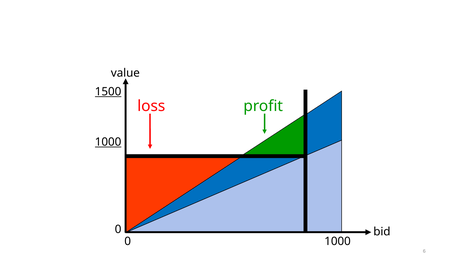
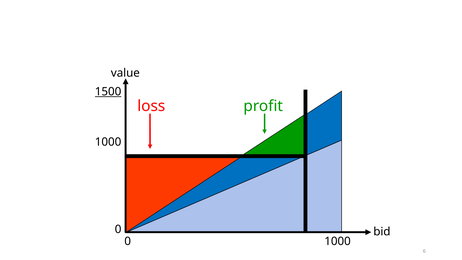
1000 underline: present -> none (108, 142)
